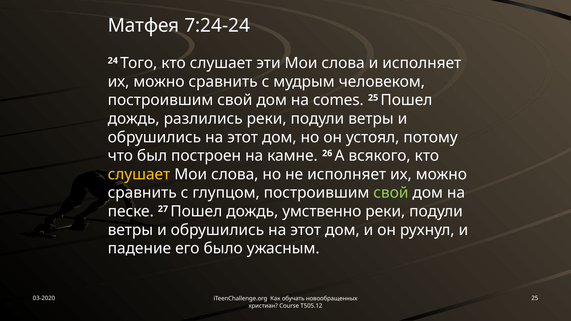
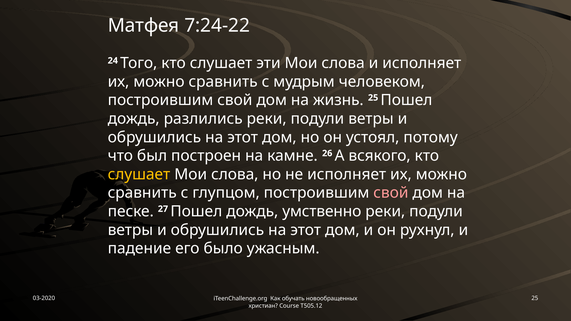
7:24-24: 7:24-24 -> 7:24-22 (217, 26)
comes: comes -> жизнь (338, 100)
свой colour: light green -> pink (391, 193)
